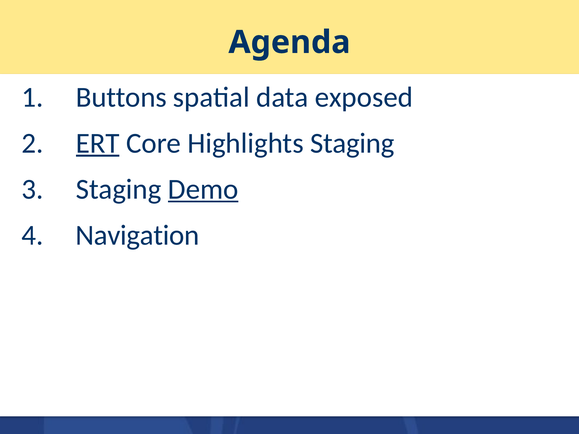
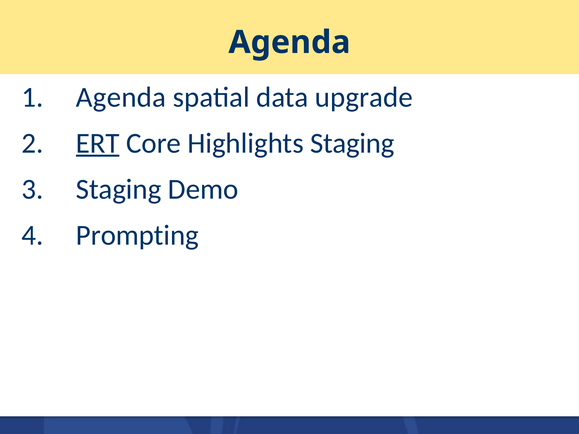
Buttons: Buttons -> Agenda (121, 97)
exposed: exposed -> upgrade (364, 97)
Demo underline: present -> none (203, 189)
Navigation: Navigation -> Prompting (137, 235)
